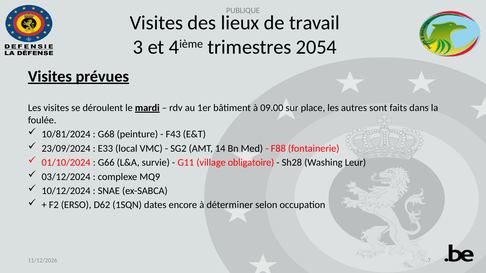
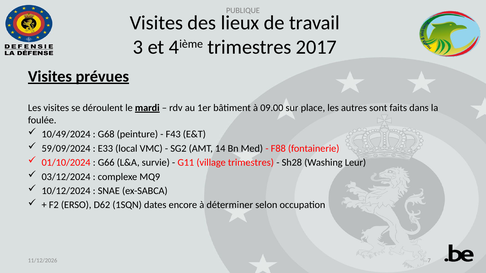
2054: 2054 -> 2017 (316, 47)
10/81/2024: 10/81/2024 -> 10/49/2024 (66, 134)
23/09/2024: 23/09/2024 -> 59/09/2024 (66, 149)
village obligatoire: obligatoire -> trimestres (251, 163)
